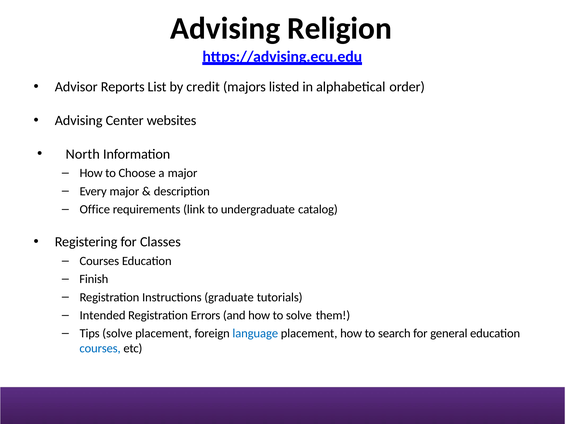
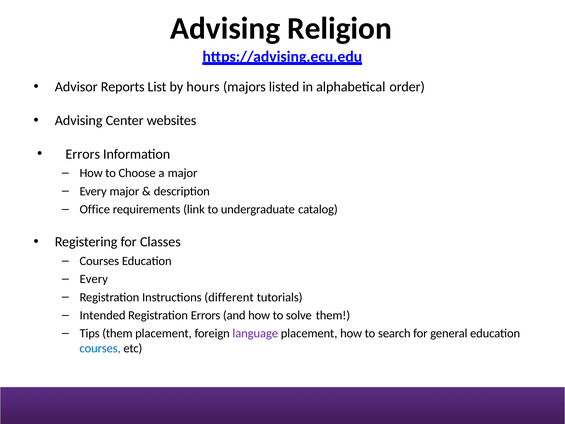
credit: credit -> hours (203, 87)
North: North -> Errors (83, 154)
Finish: Finish -> Every (94, 279)
graduate: graduate -> different (229, 297)
Tips solve: solve -> them (117, 333)
language colour: blue -> purple (255, 333)
